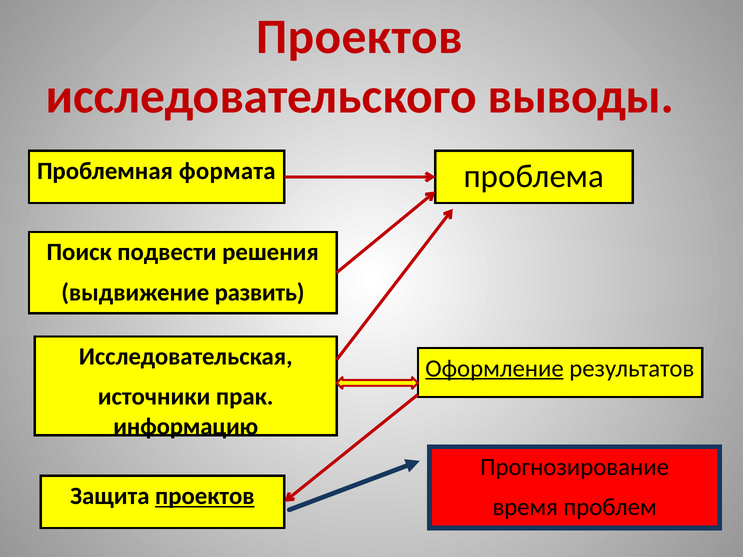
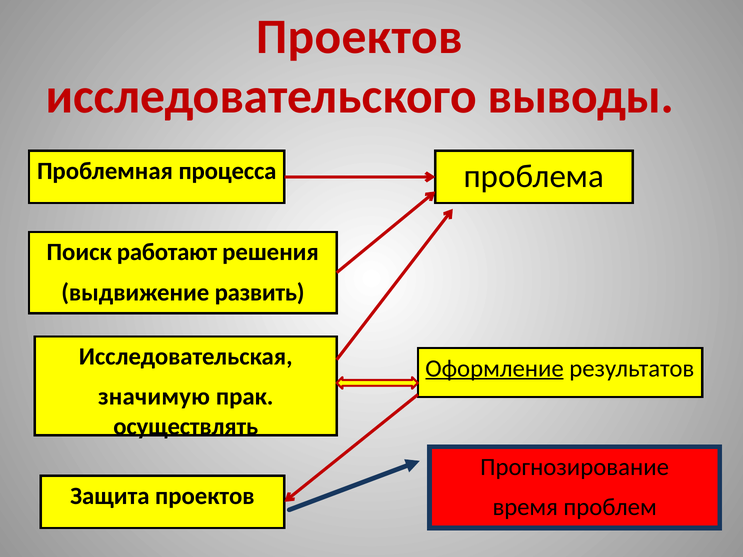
формата: формата -> процесса (227, 171)
подвести: подвести -> работают (167, 252)
источники: источники -> значимую (154, 397)
информацию: информацию -> осуществлять (186, 427)
проектов underline: present -> none (205, 496)
